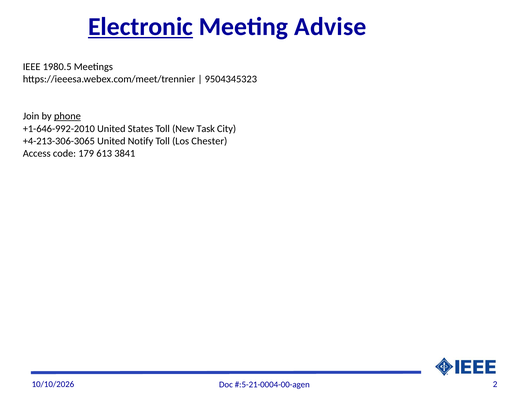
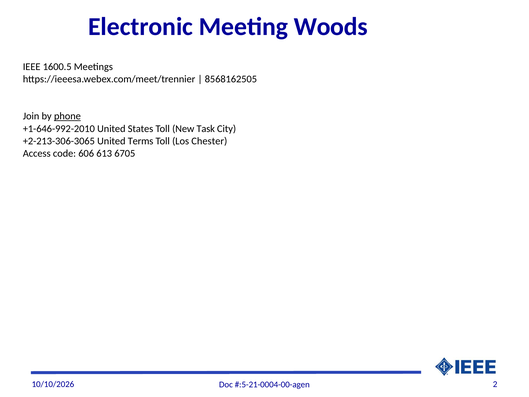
Electronic underline: present -> none (141, 27)
Advise: Advise -> Woods (331, 27)
1980.5: 1980.5 -> 1600.5 (57, 67)
9504345323: 9504345323 -> 8568162505 (231, 79)
+4-213-306-3065: +4-213-306-3065 -> +2-213-306-3065 (59, 141)
Notify: Notify -> Terms (141, 141)
179: 179 -> 606 (86, 153)
3841: 3841 -> 6705 (125, 153)
